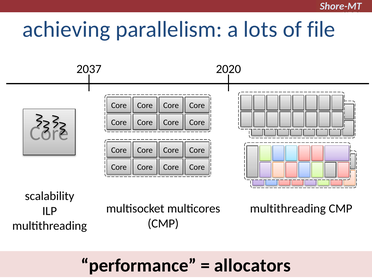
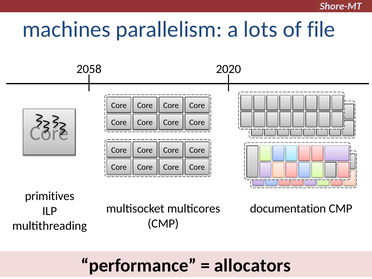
achieving: achieving -> machines (66, 29)
2037: 2037 -> 2058 (89, 69)
scalability: scalability -> primitives (50, 196)
multithreading: multithreading -> documentation (288, 209)
